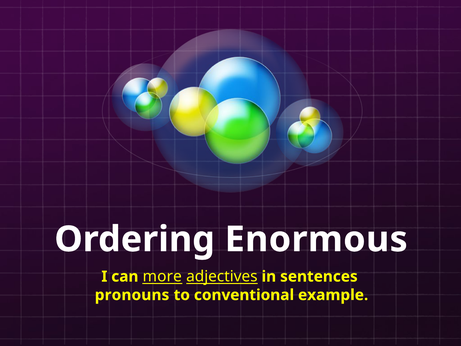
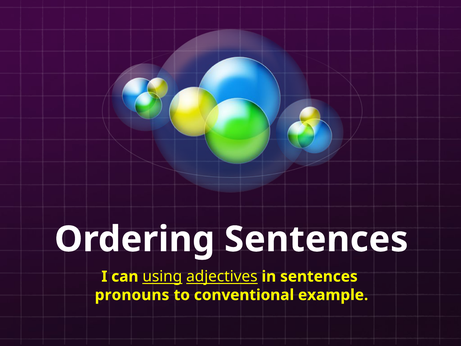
Ordering Enormous: Enormous -> Sentences (316, 239)
more: more -> using (162, 276)
